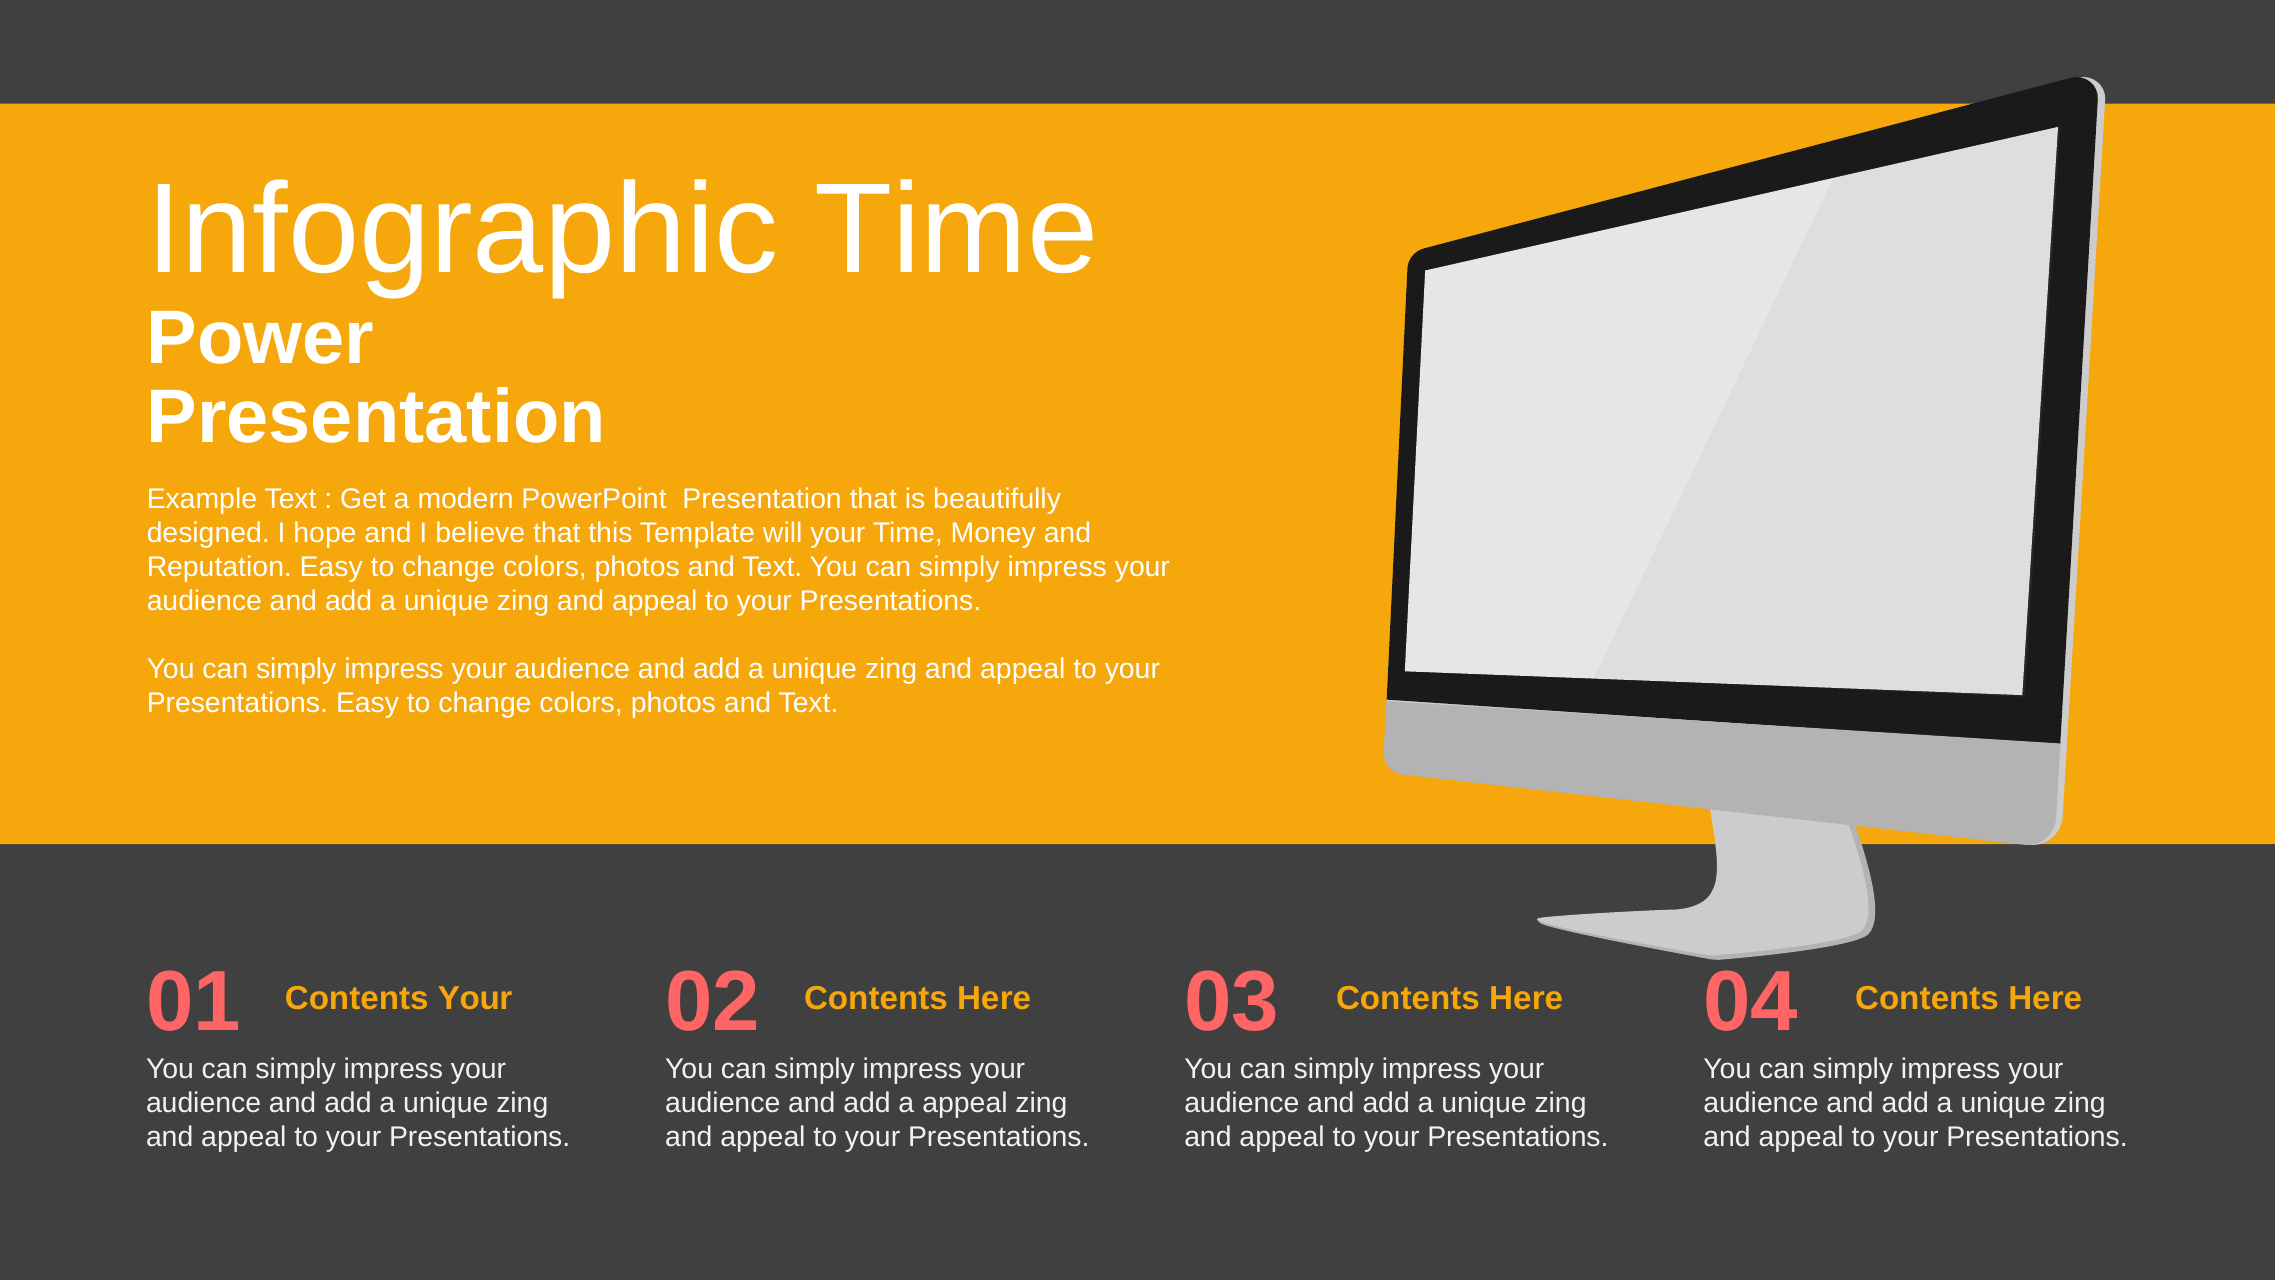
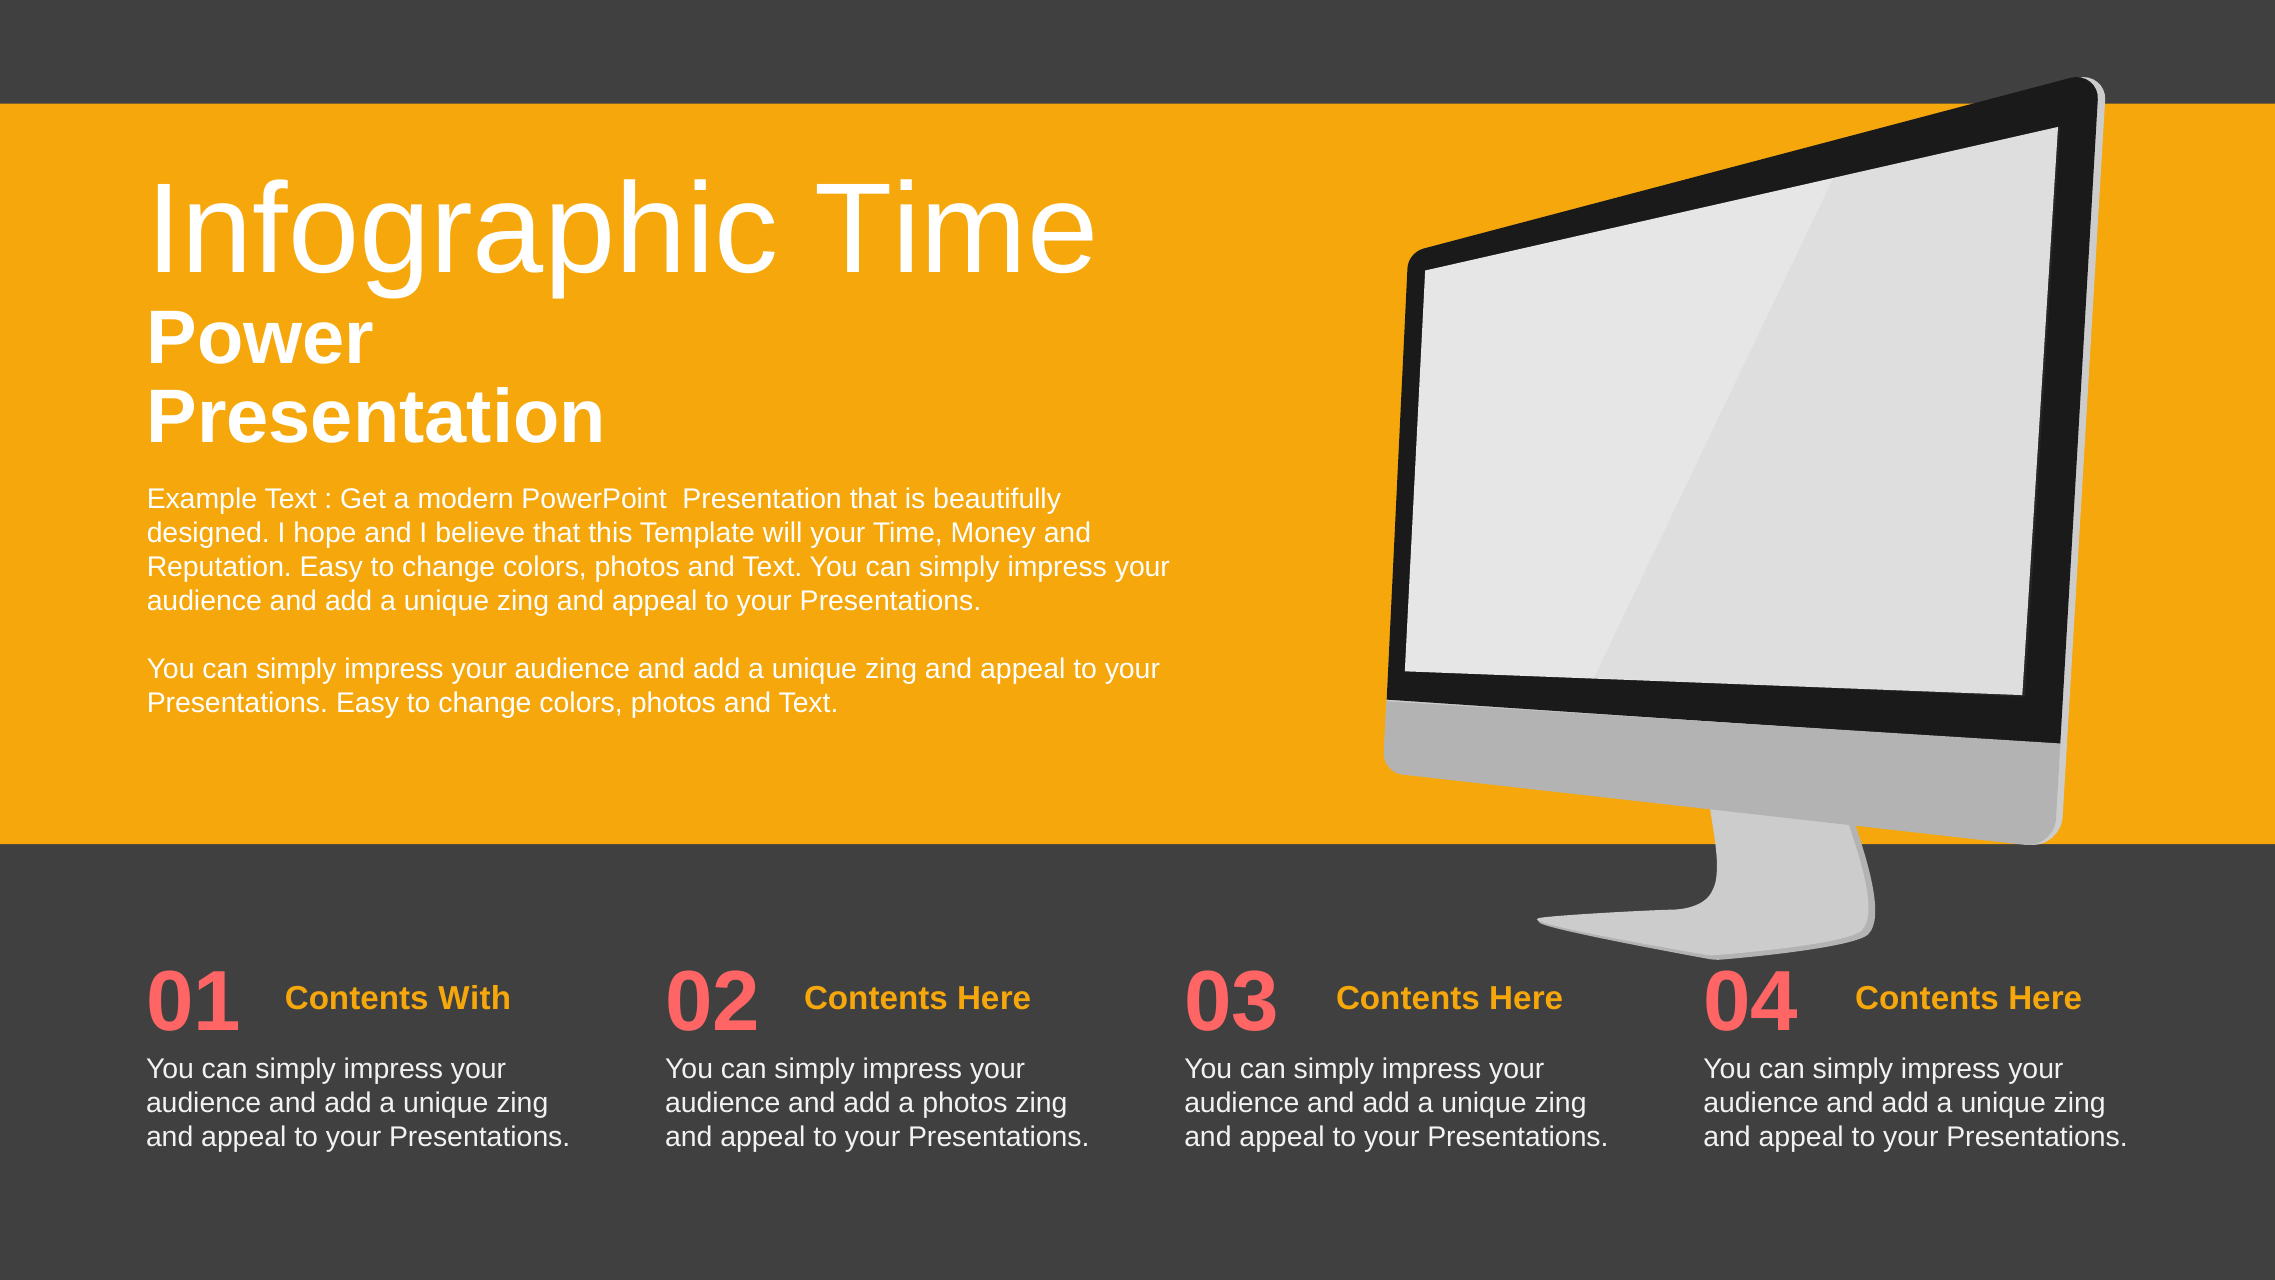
Contents Your: Your -> With (475, 998)
a appeal: appeal -> photos (965, 1102)
